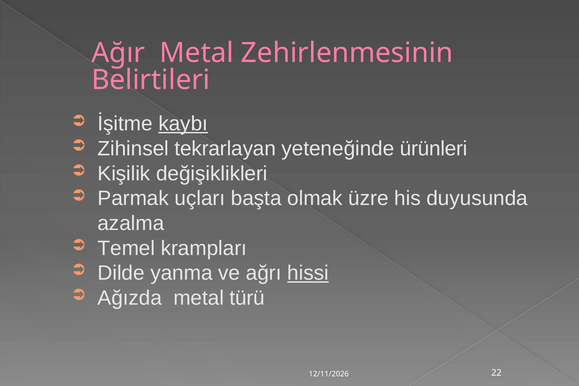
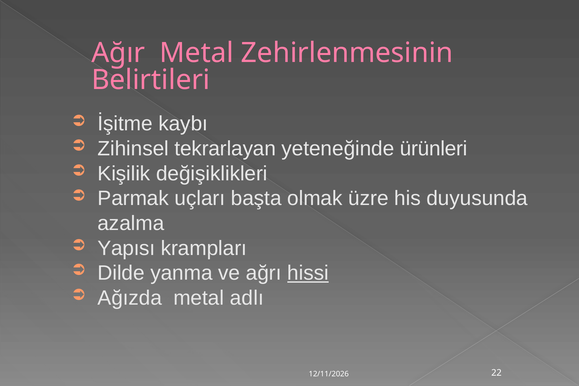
kaybı underline: present -> none (183, 124)
Temel: Temel -> Yapısı (126, 248)
türü: türü -> adlı (247, 298)
